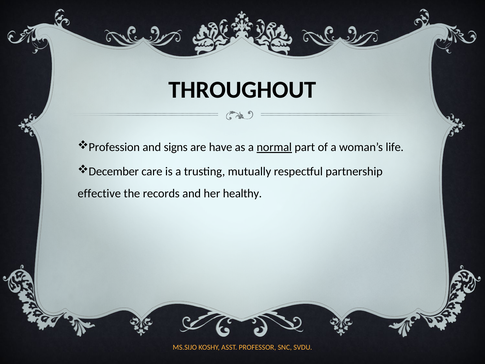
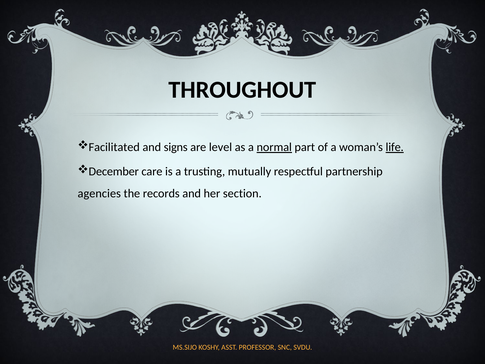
Profession: Profession -> Facilitated (114, 147)
have: have -> level (221, 147)
life underline: none -> present (395, 147)
effective: effective -> agencies (99, 193)
healthy: healthy -> section (242, 193)
